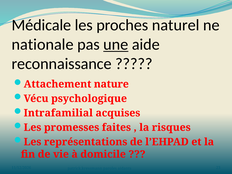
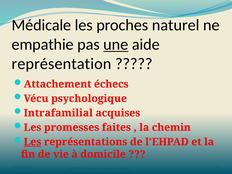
nationale: nationale -> empathie (43, 44)
reconnaissance: reconnaissance -> représentation (61, 64)
nature: nature -> échecs (111, 84)
risques: risques -> chemin (171, 127)
Les underline: none -> present (32, 142)
